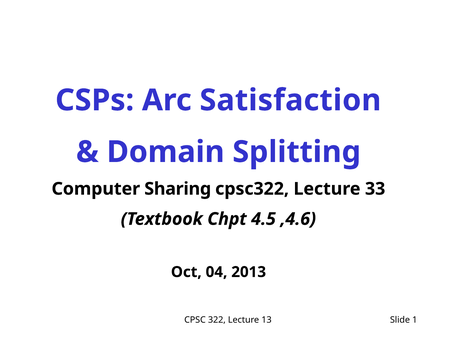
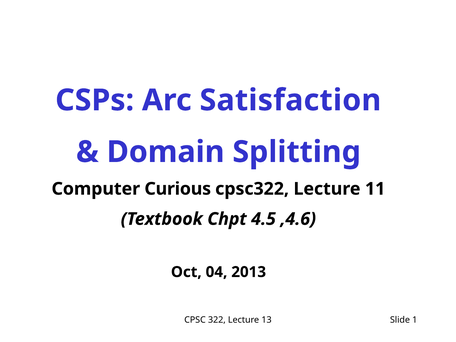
Sharing: Sharing -> Curious (178, 189)
33: 33 -> 11 (375, 189)
